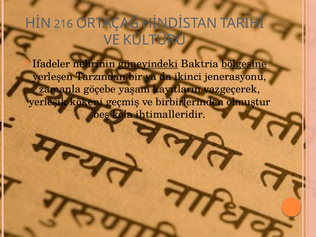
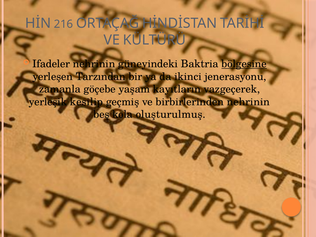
güneyindeki underline: present -> none (148, 64)
kökeni: kökeni -> kesilip (87, 102)
birbirlerinden olmuştur: olmuştur -> nehrinin (248, 102)
ihtimalleridir: ihtimalleridir -> oluşturulmuş (171, 114)
